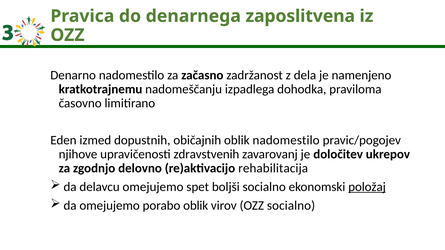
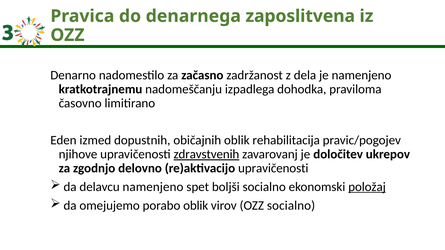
oblik nadomestilo: nadomestilo -> rehabilitacija (286, 140)
zdravstvenih underline: none -> present (206, 154)
re)aktivacijo rehabilitacija: rehabilitacija -> upravičenosti (273, 168)
delavcu omejujemo: omejujemo -> namenjeno (153, 187)
